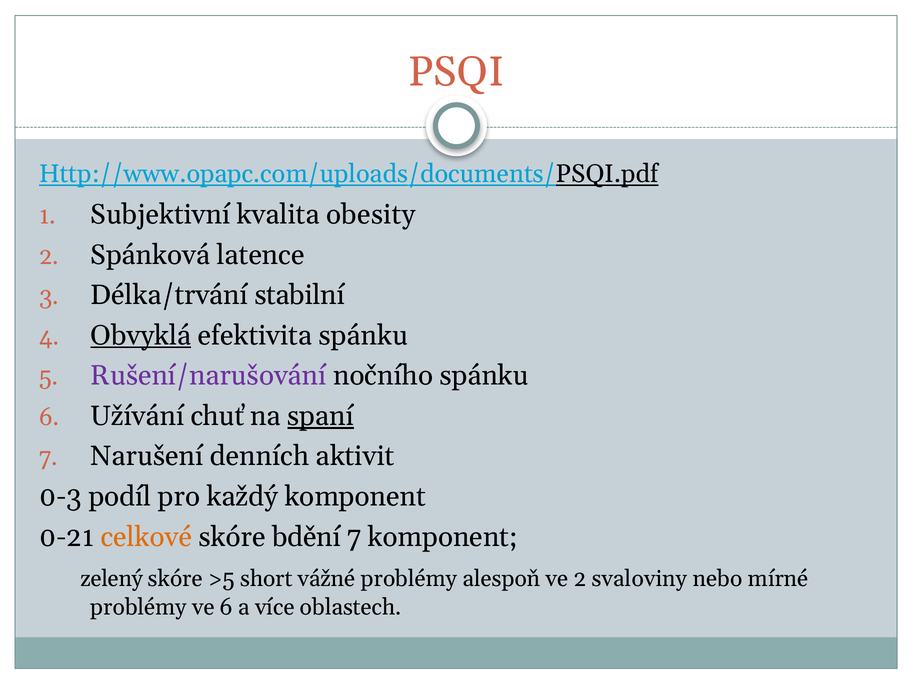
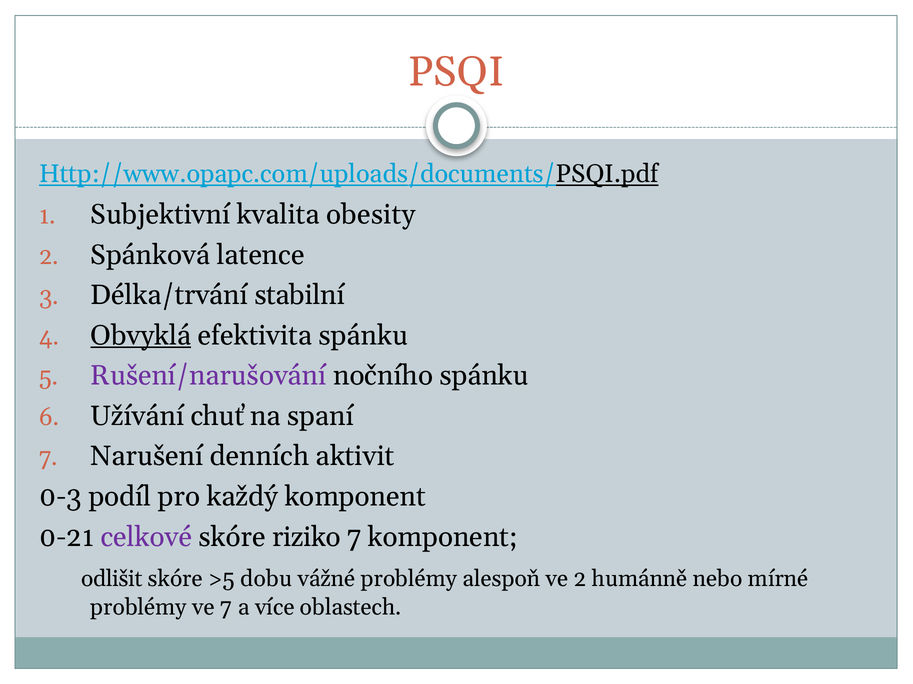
spaní underline: present -> none (321, 416)
celkové colour: orange -> purple (146, 537)
bdění: bdění -> riziko (306, 537)
zelený: zelený -> odlišit (112, 579)
short: short -> dobu (266, 579)
svaloviny: svaloviny -> humánně (640, 579)
ve 6: 6 -> 7 (226, 608)
